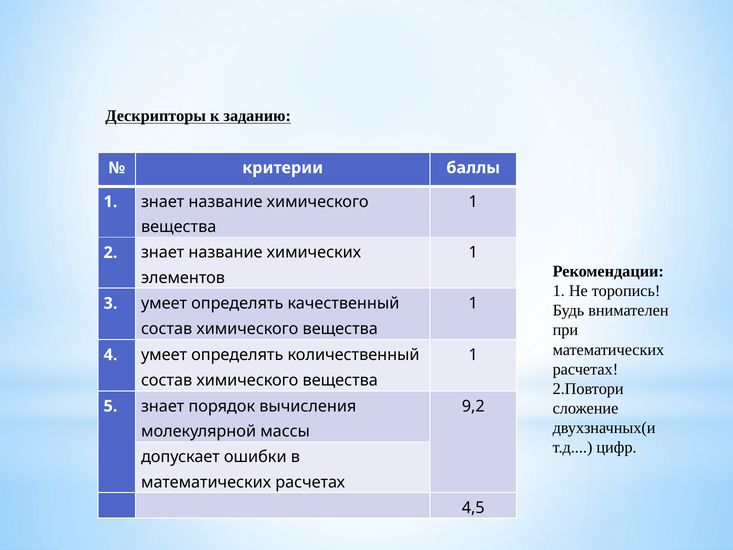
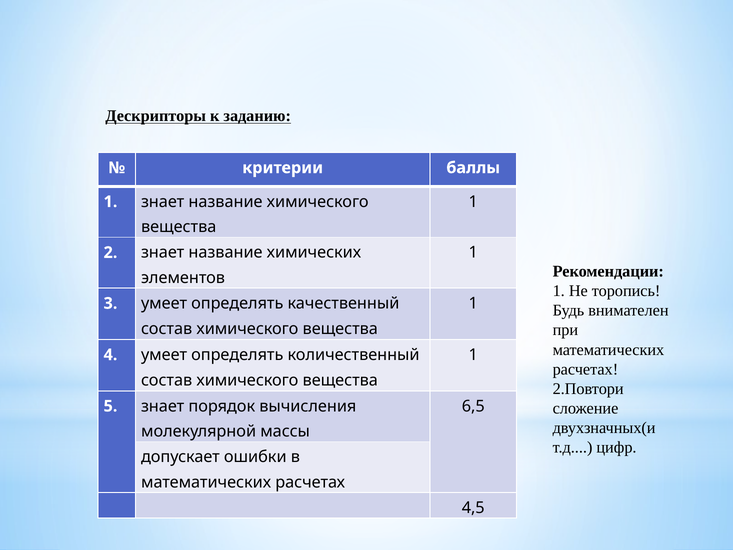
9,2: 9,2 -> 6,5 (473, 406)
